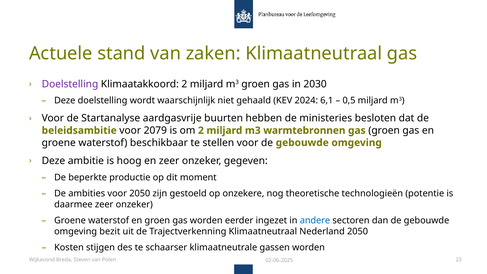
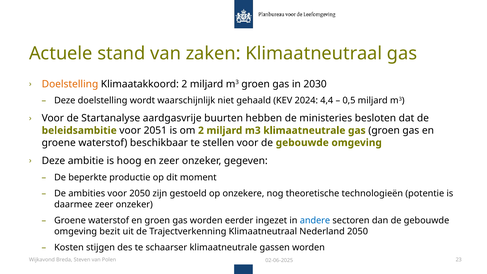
Doelstelling colour: purple -> orange (70, 84)
6,1: 6,1 -> 4,4 (327, 101)
2079: 2079 -> 2051 (155, 130)
m3 warmtebronnen: warmtebronnen -> klimaatneutrale (304, 130)
